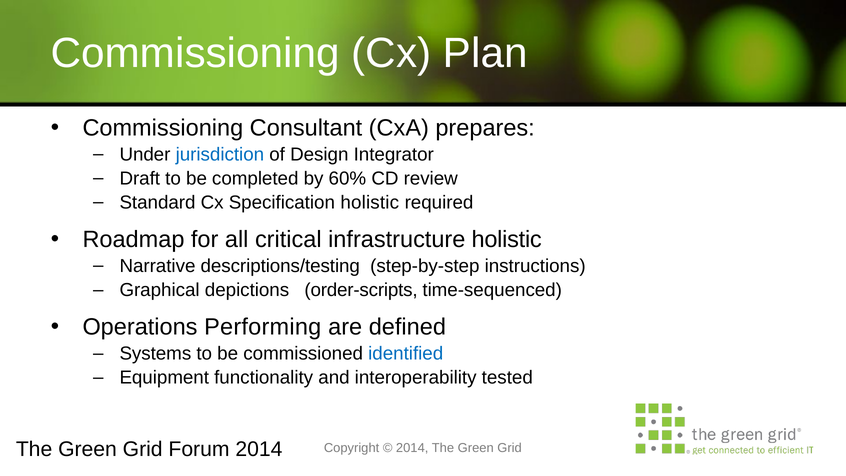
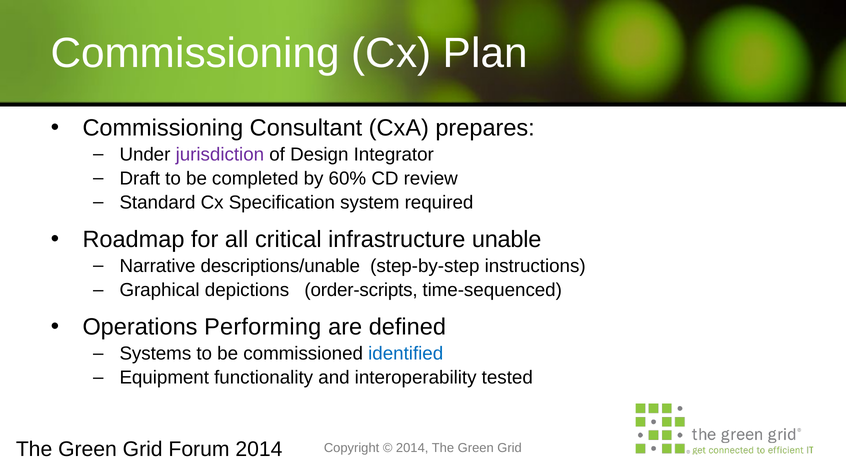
jurisdiction colour: blue -> purple (220, 154)
Specification holistic: holistic -> system (370, 203)
infrastructure holistic: holistic -> unable (507, 239)
descriptions/testing: descriptions/testing -> descriptions/unable (280, 266)
